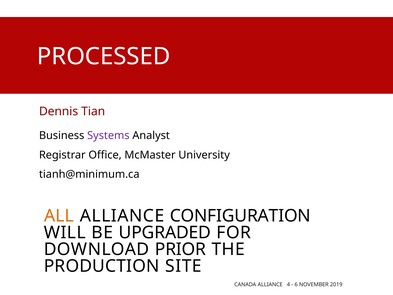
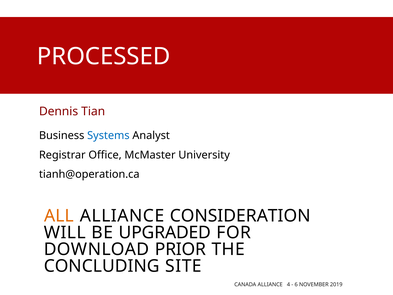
Systems colour: purple -> blue (108, 135)
tianh@minimum.ca: tianh@minimum.ca -> tianh@operation.ca (89, 174)
CONFIGURATION: CONFIGURATION -> CONSIDERATION (240, 216)
PRODUCTION: PRODUCTION -> CONCLUDING (102, 266)
